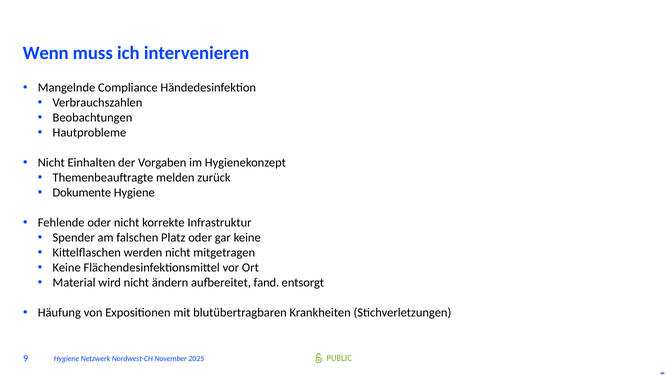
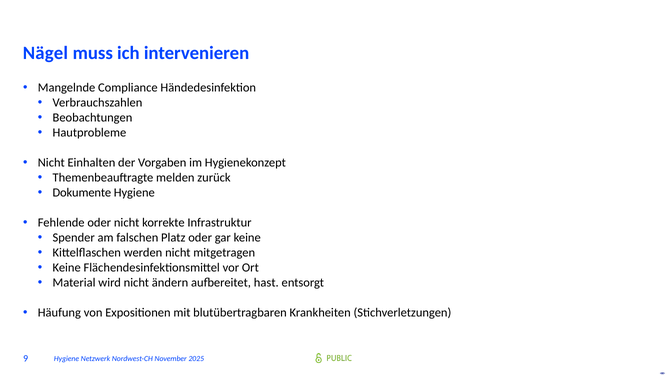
Wenn: Wenn -> Nägel (45, 53)
fand: fand -> hast (266, 283)
